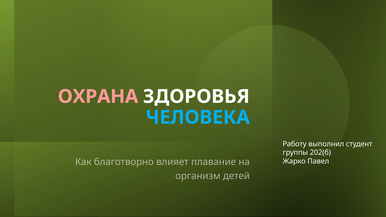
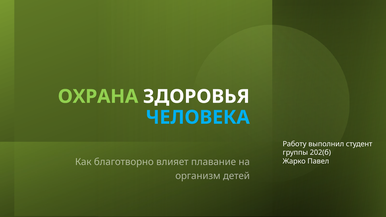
ОХРАНА colour: pink -> light green (98, 97)
